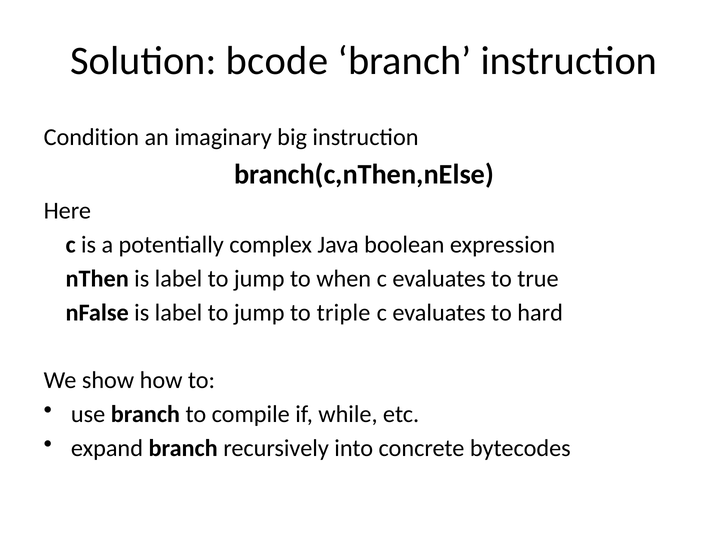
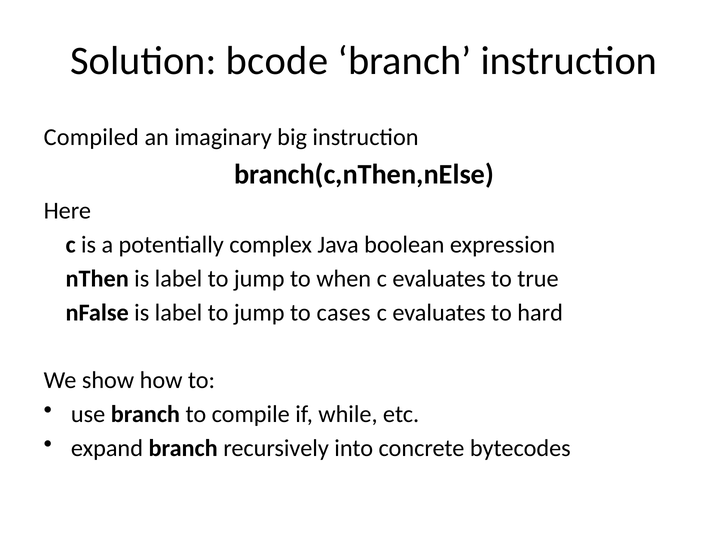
Condition: Condition -> Compiled (91, 137)
triple: triple -> cases (344, 313)
